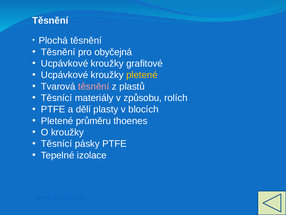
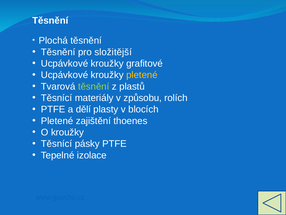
obyčejná: obyčejná -> složitější (113, 52)
těsnění colour: pink -> light green (94, 86)
průměru: průměru -> zajištění (93, 121)
